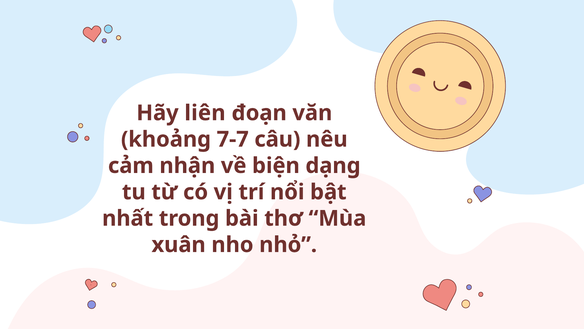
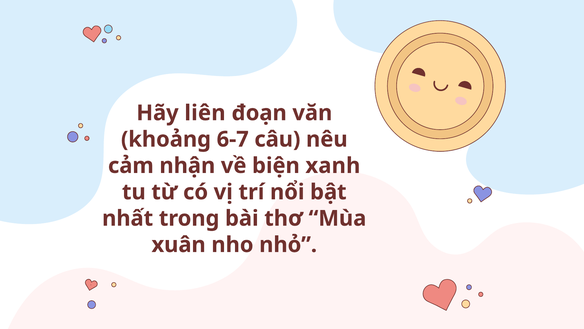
7-7: 7-7 -> 6-7 (233, 139)
dạng: dạng -> xanh (333, 165)
